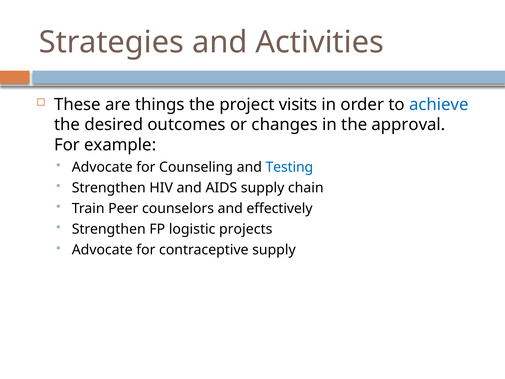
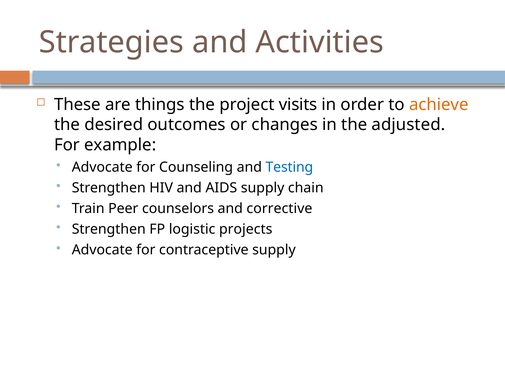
achieve colour: blue -> orange (439, 104)
approval: approval -> adjusted (408, 125)
effectively: effectively -> corrective (279, 208)
